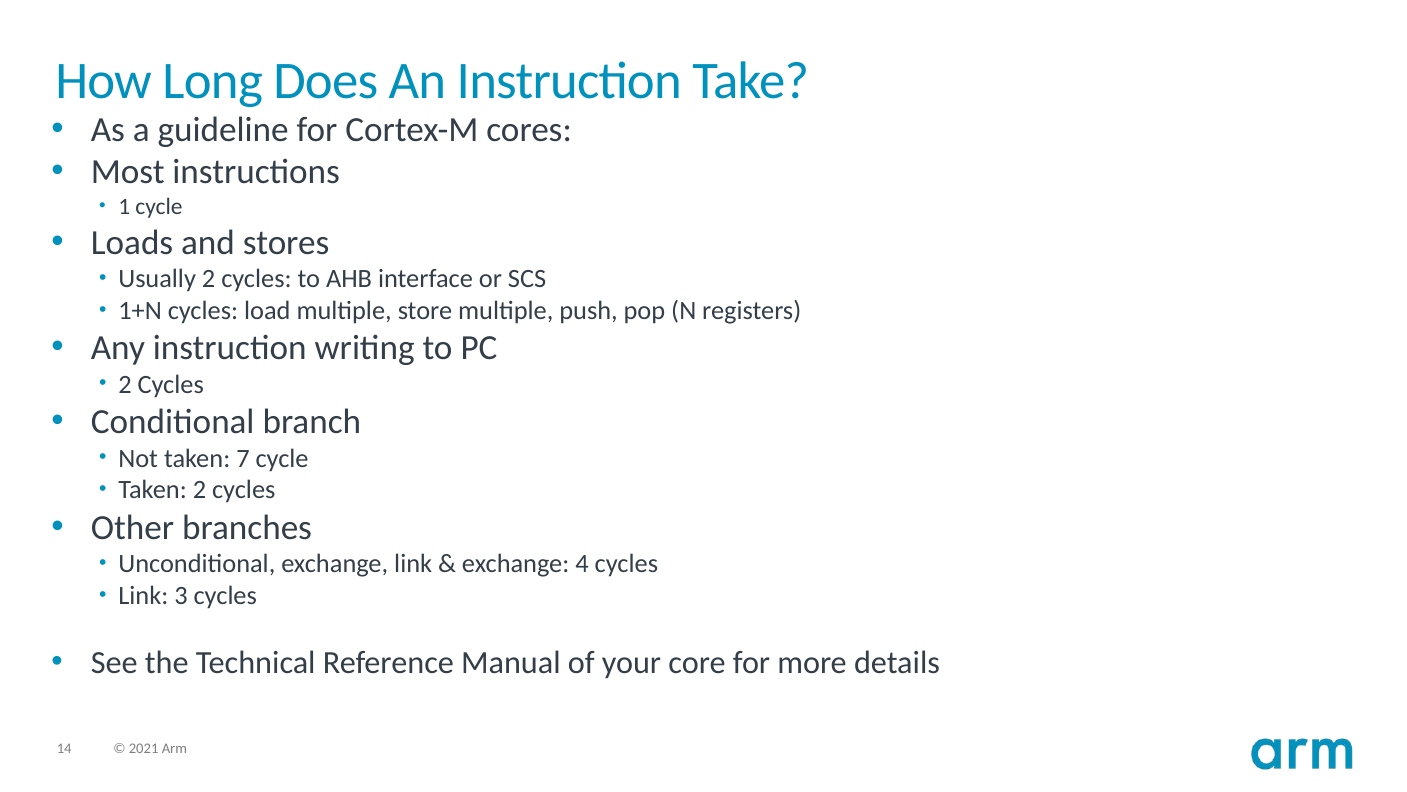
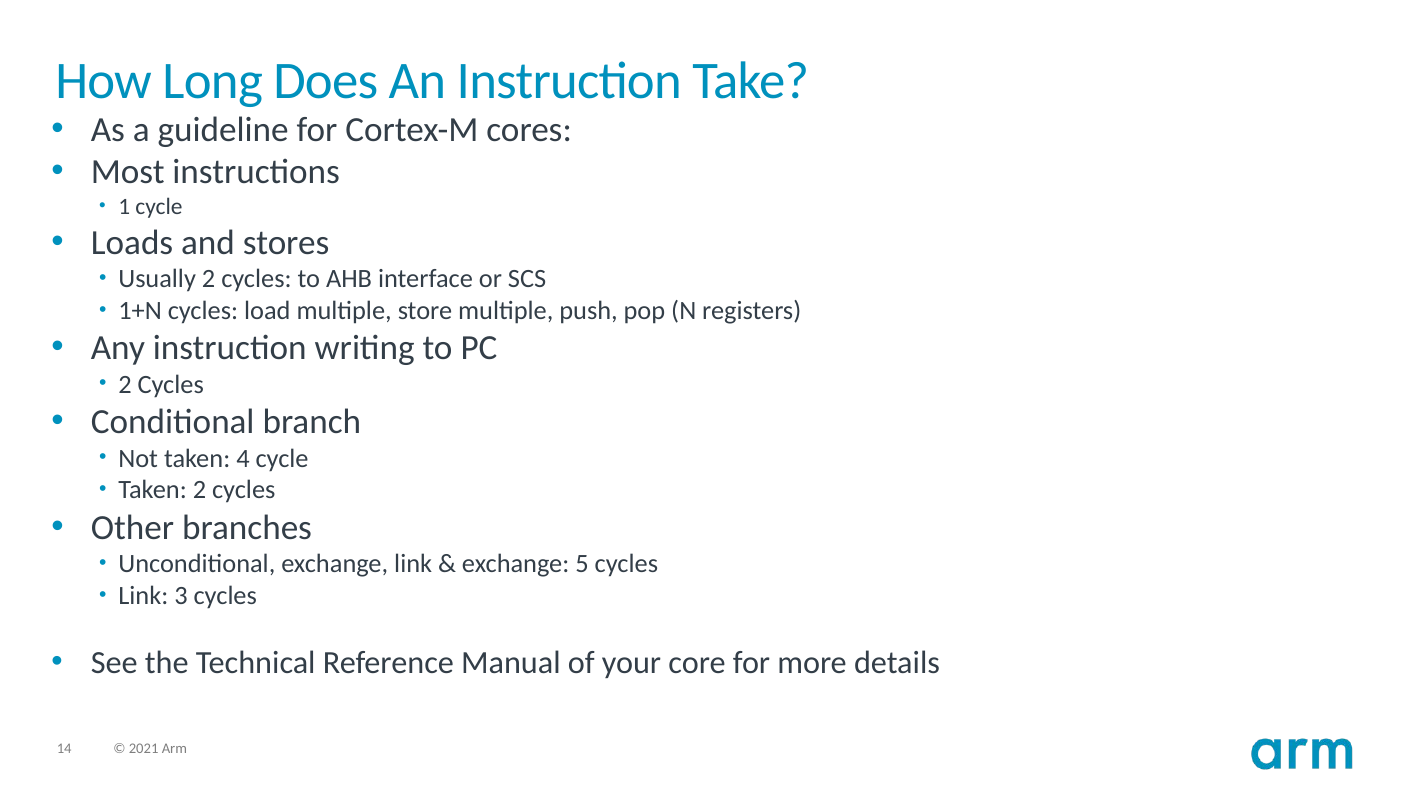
7: 7 -> 4 (243, 458)
4: 4 -> 5 (582, 564)
